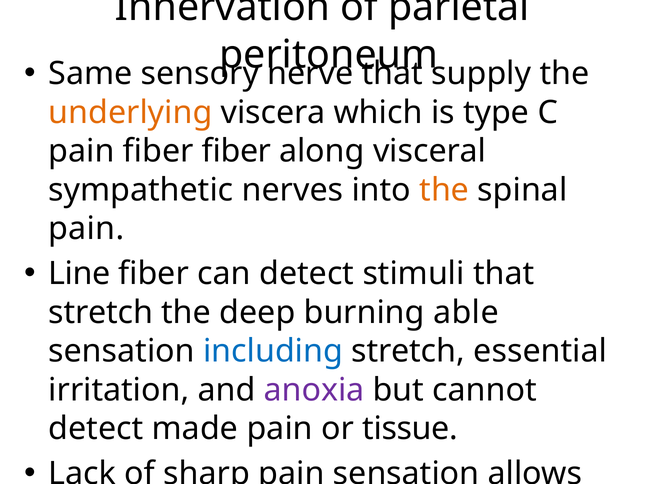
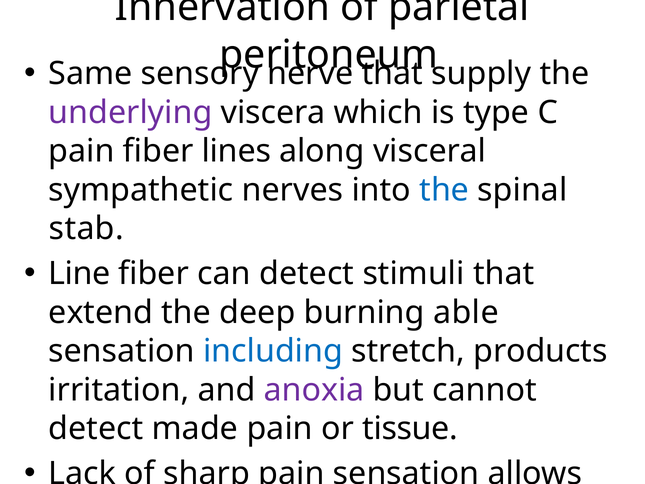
underlying colour: orange -> purple (130, 112)
fiber fiber: fiber -> lines (236, 151)
the colour: orange -> blue (444, 190)
pain: pain -> stab (86, 228)
stretch: stretch -> extend (101, 312)
essential: essential -> products (540, 351)
